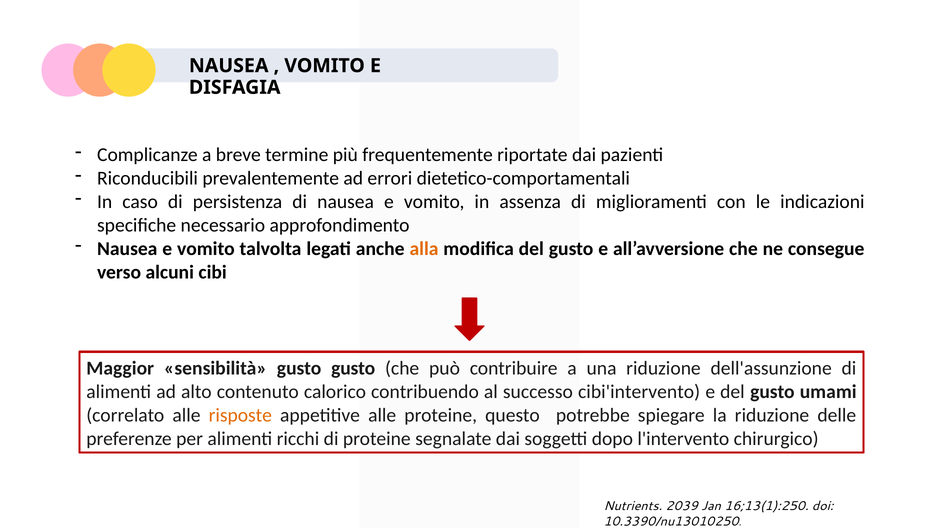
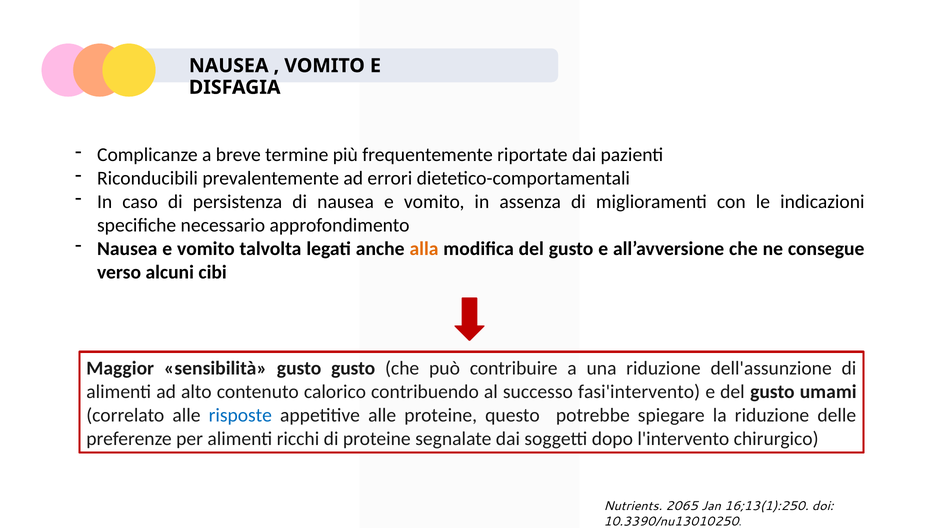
cibi'intervento: cibi'intervento -> fasi'intervento (639, 392)
risposte colour: orange -> blue (240, 416)
2039: 2039 -> 2065 (682, 506)
